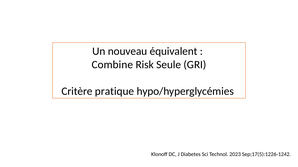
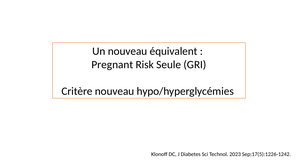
Combine: Combine -> Pregnant (112, 65)
Critère pratique: pratique -> nouveau (115, 92)
